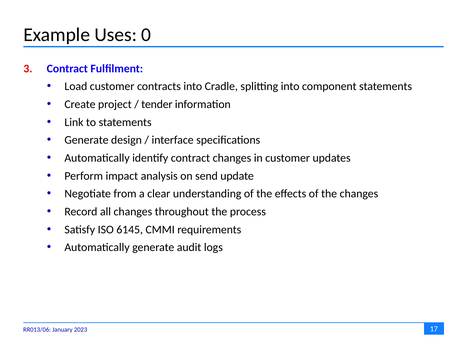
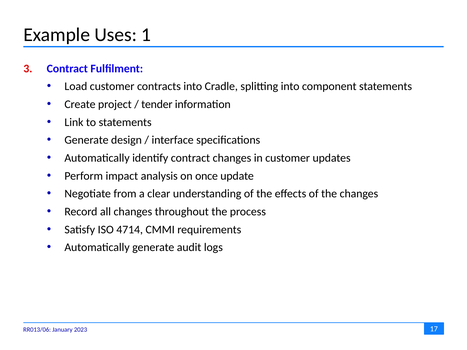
0: 0 -> 1 (146, 35)
send: send -> once (207, 176)
6145: 6145 -> 4714 (130, 230)
